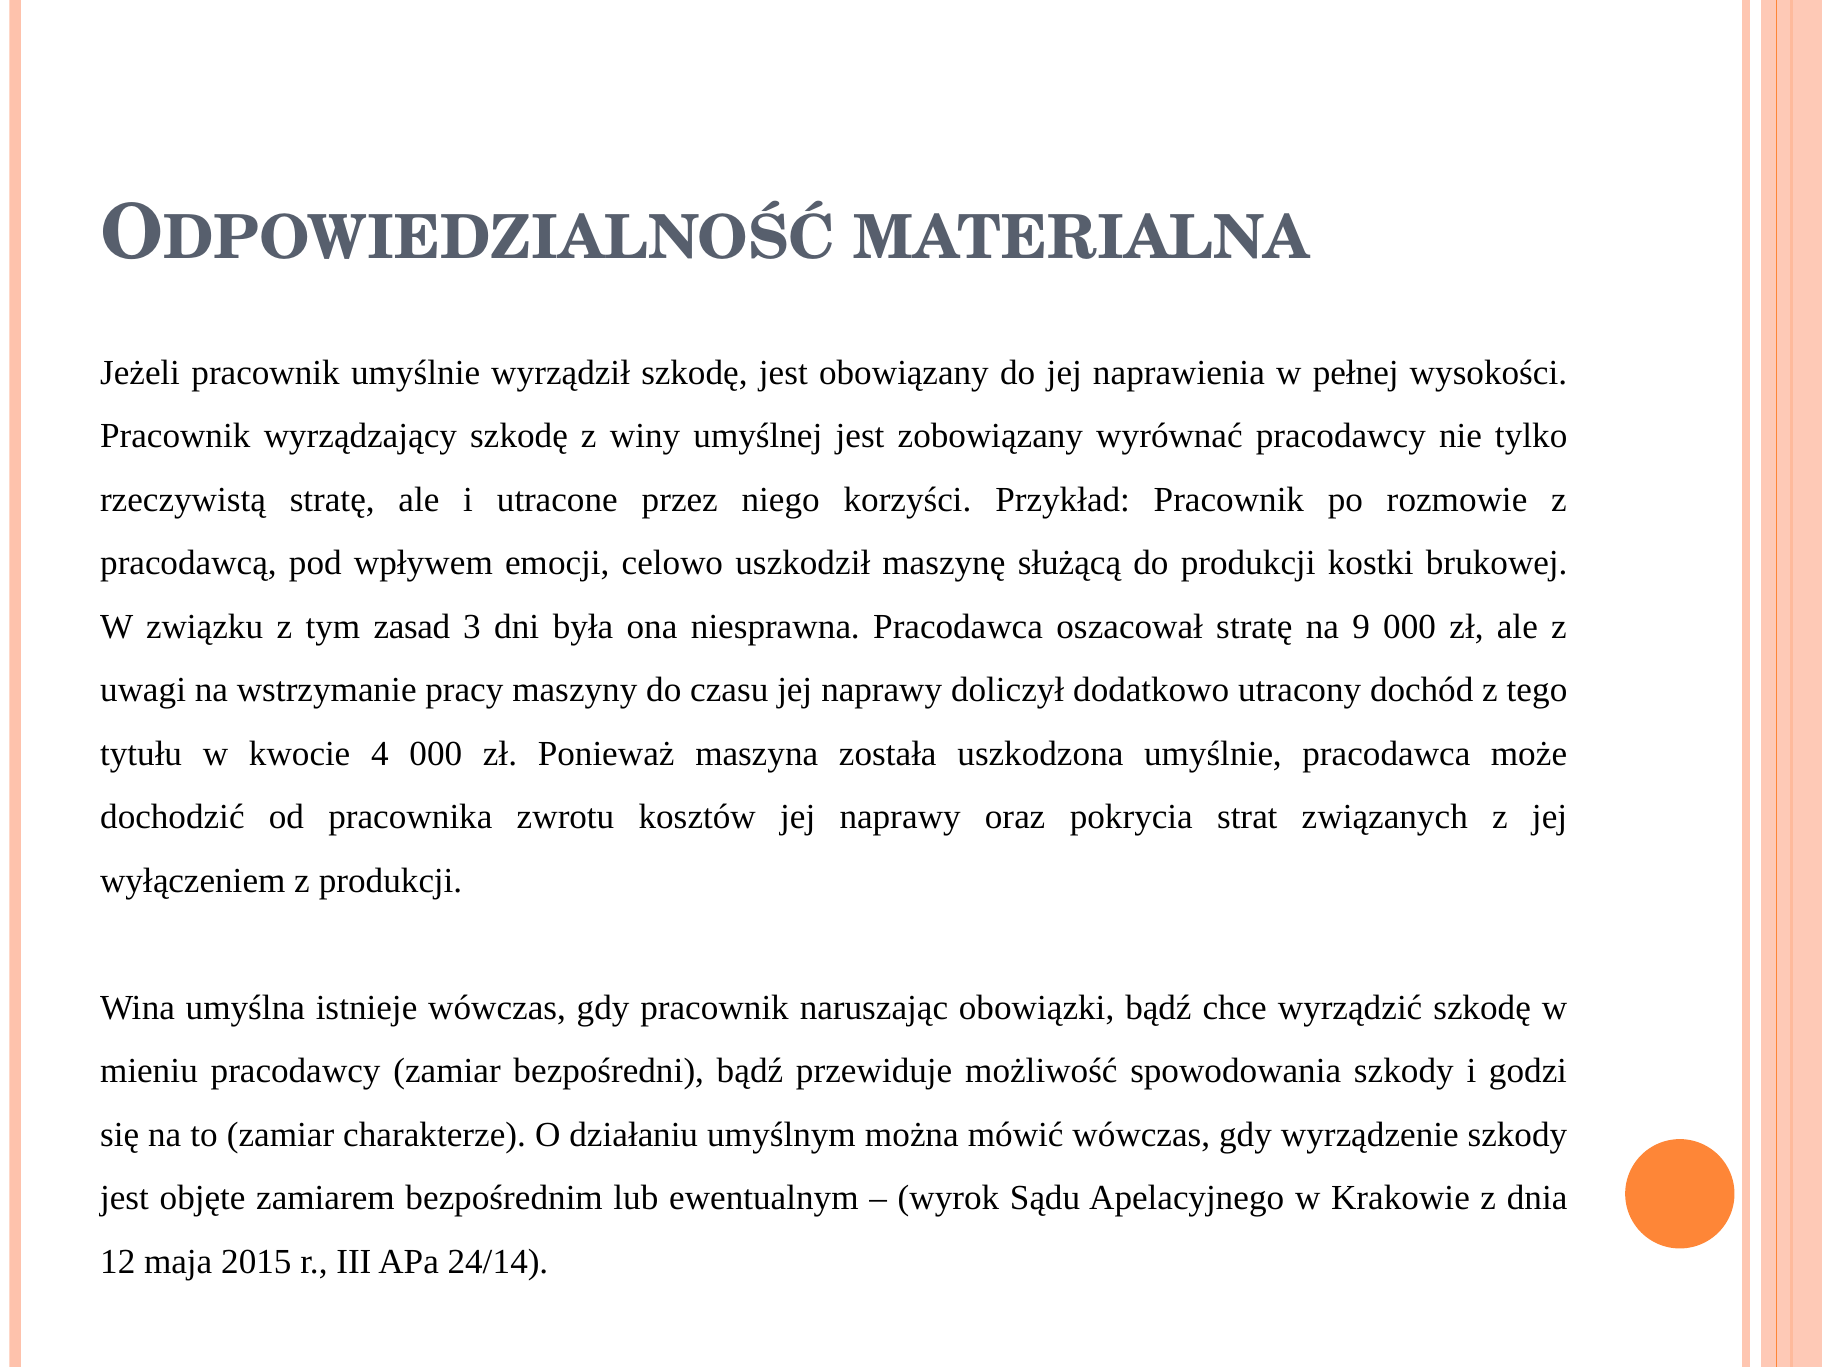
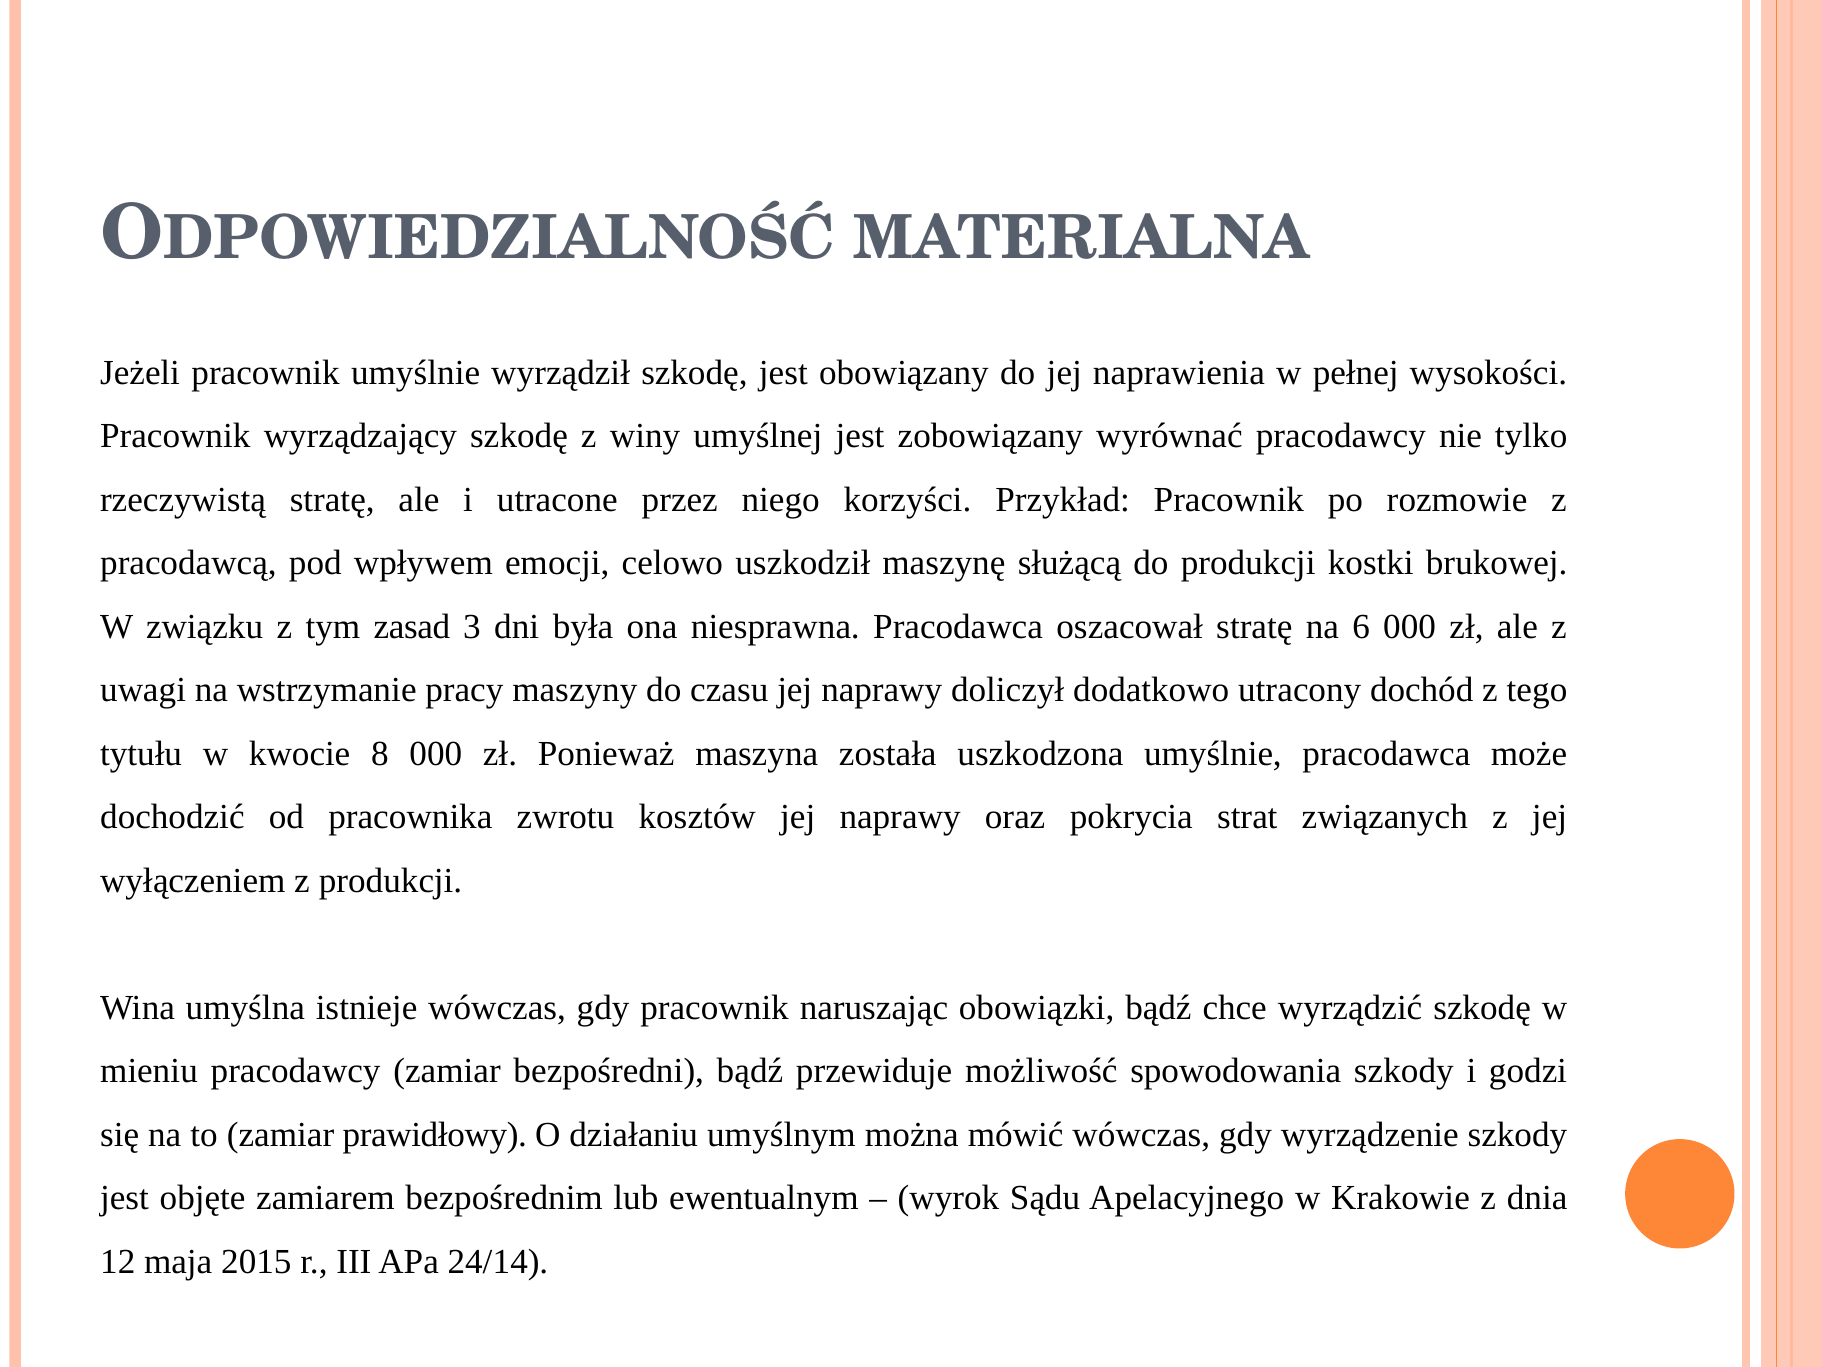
9: 9 -> 6 (1361, 627)
4: 4 -> 8 (380, 754)
charakterze: charakterze -> prawidłowy (435, 1134)
